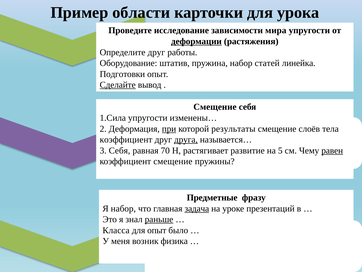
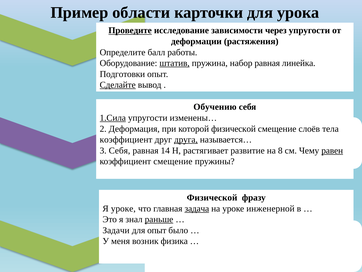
Проведите underline: none -> present (130, 30)
мира: мира -> через (276, 30)
деформации underline: present -> none (196, 41)
Определите друг: друг -> балл (156, 52)
штатив underline: none -> present (175, 63)
набор статей: статей -> равная (267, 63)
Смещение: Смещение -> Обучению (215, 107)
1.Сила underline: none -> present (113, 118)
при underline: present -> none (169, 129)
которой результаты: результаты -> физической (234, 129)
70: 70 -> 14 (165, 150)
5: 5 -> 8 (280, 150)
Предметные: Предметные -> Физической (212, 197)
Я набор: набор -> уроке (123, 208)
презентаций: презентаций -> инженерной (270, 208)
Класса: Класса -> Задачи (116, 230)
